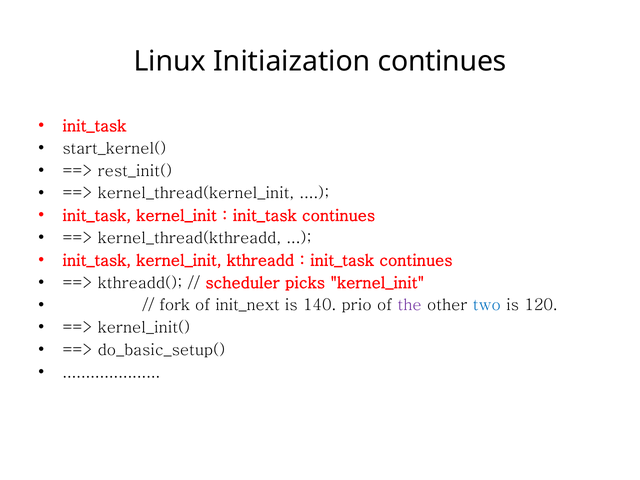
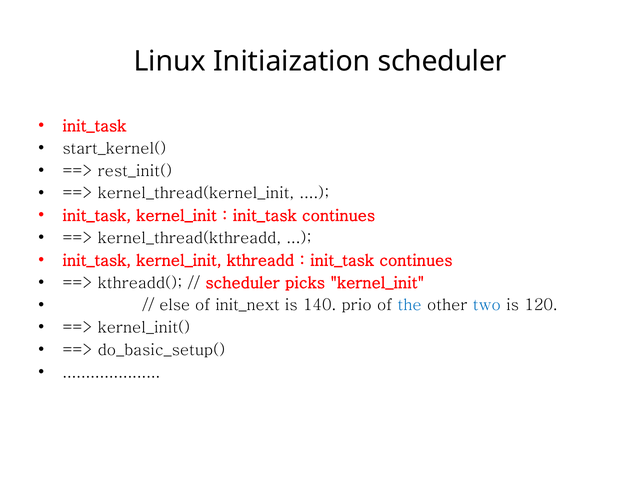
Initiaization continues: continues -> scheduler (442, 61)
fork: fork -> else (175, 305)
the colour: purple -> blue (410, 305)
